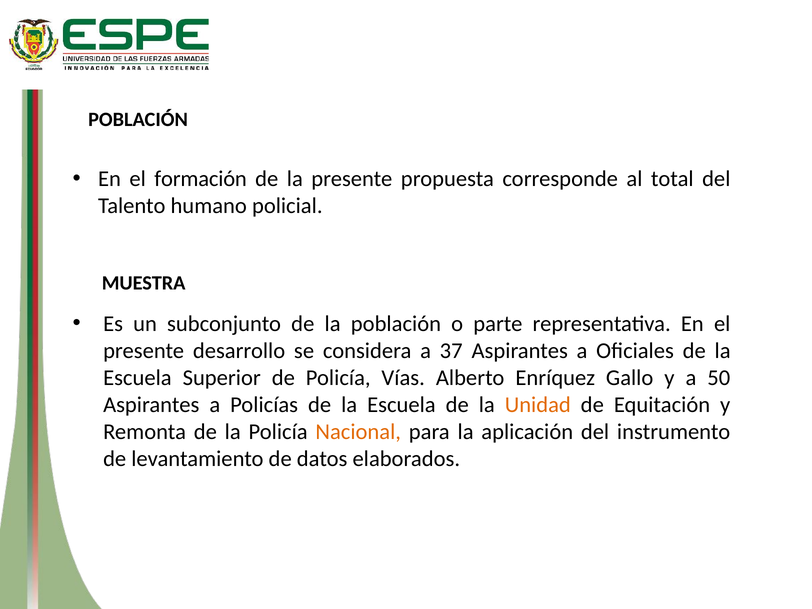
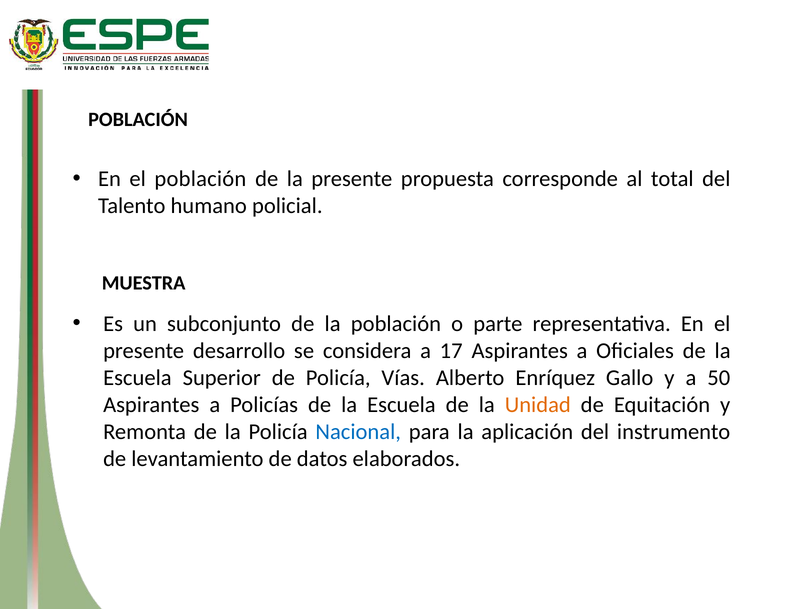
el formación: formación -> población (200, 179)
37: 37 -> 17 (451, 351)
Nacional colour: orange -> blue (358, 432)
